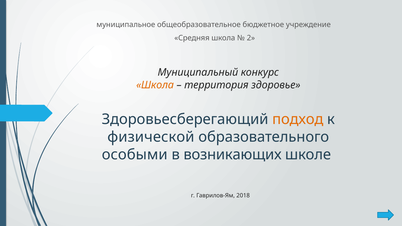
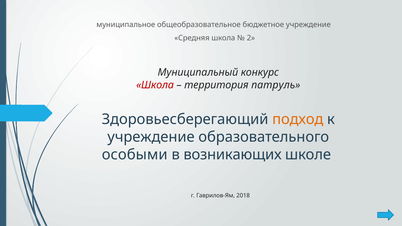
Школа colour: orange -> red (155, 85)
здоровье: здоровье -> патруль (276, 85)
физической: физической -> учреждение (151, 137)
